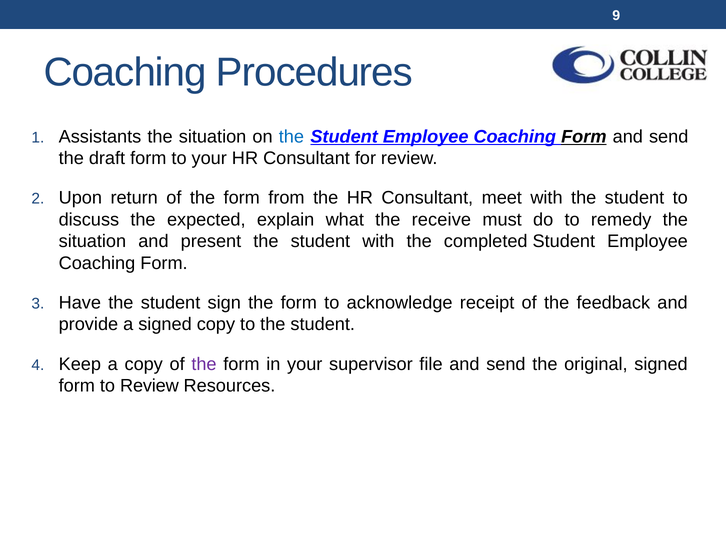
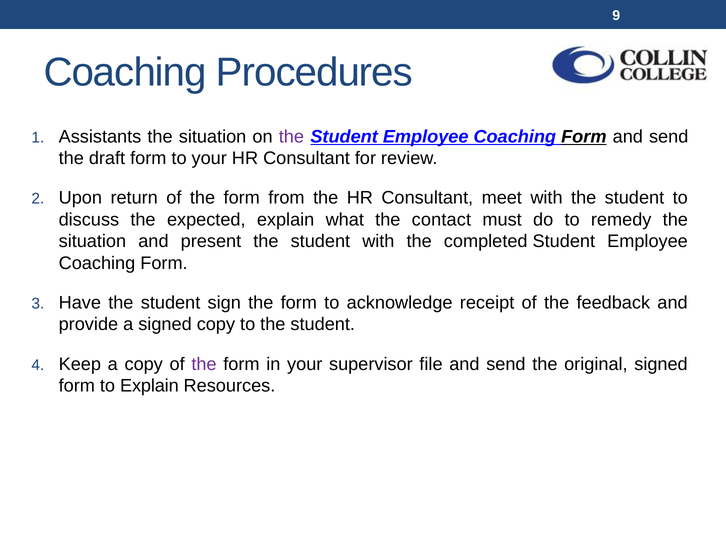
the colour: blue -> purple (291, 137)
receive: receive -> contact (441, 220)
to Review: Review -> Explain (149, 386)
